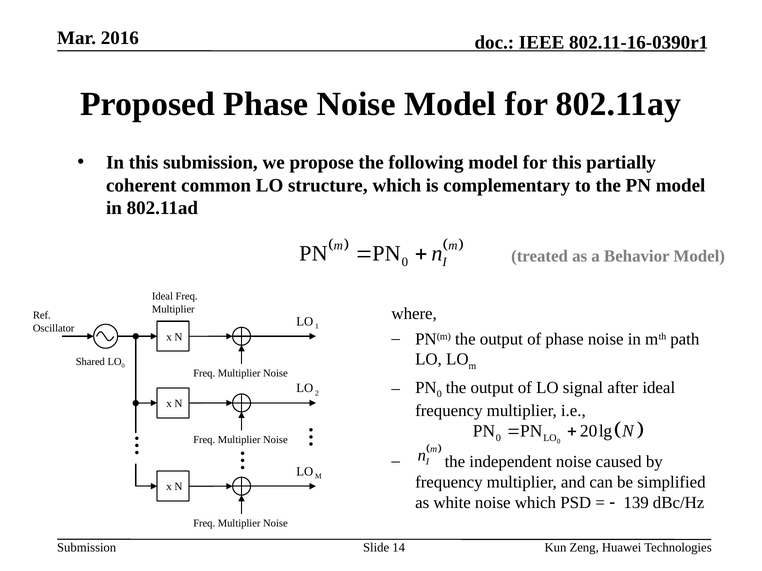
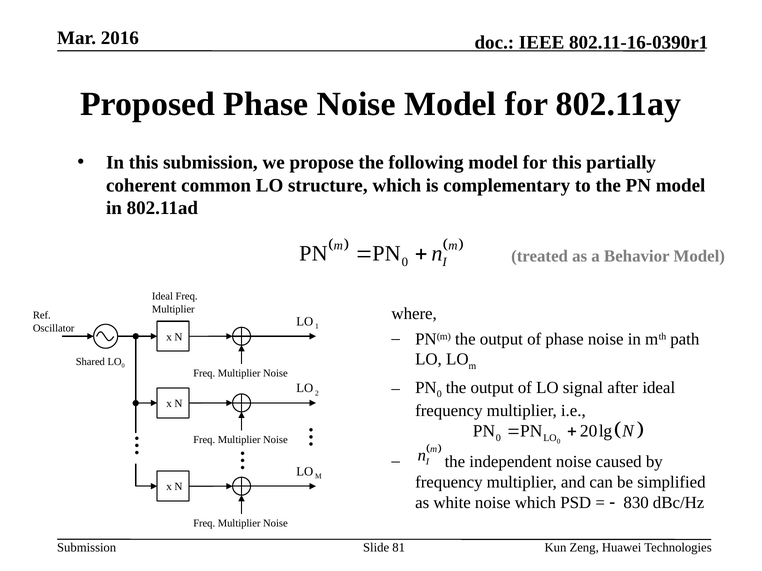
139: 139 -> 830 (636, 503)
14: 14 -> 81 (399, 548)
